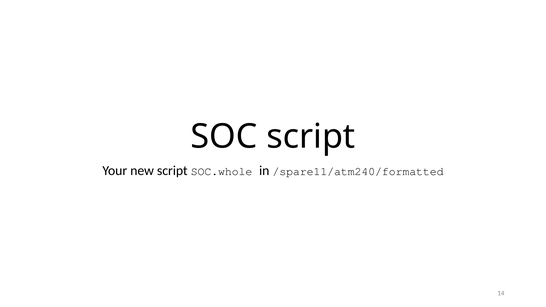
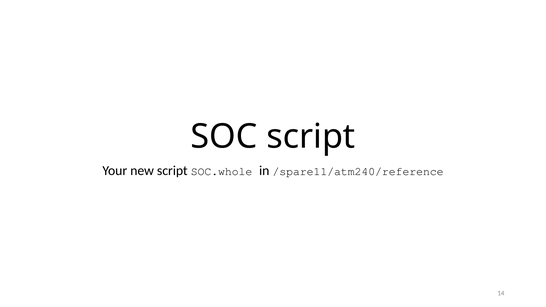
/spare11/atm240/formatted: /spare11/atm240/formatted -> /spare11/atm240/reference (358, 171)
